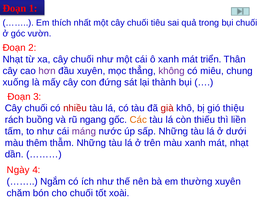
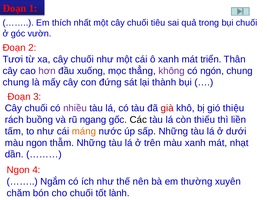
Nhạt: Nhạt -> Tươi (13, 59)
đầu xuyên: xuyên -> xuống (91, 71)
miêu: miêu -> ngón (212, 71)
xuống: xuống -> chung (16, 83)
nhiều colour: red -> purple (75, 108)
Các colour: orange -> black (138, 120)
máng colour: purple -> orange (84, 131)
màu thêm: thêm -> ngon (37, 143)
Ngày: Ngày -> Ngon (18, 170)
xoài: xoài -> lành (119, 193)
